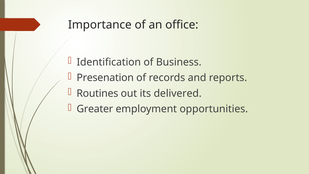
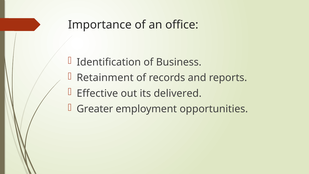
Presenation: Presenation -> Retainment (105, 78)
Routines: Routines -> Effective (97, 93)
